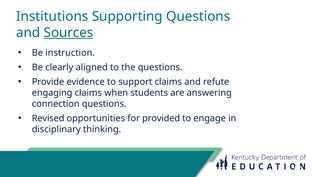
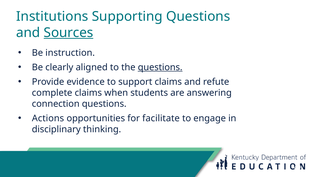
questions underline: none -> present (160, 67)
engaging: engaging -> complete (52, 93)
Revised: Revised -> Actions (48, 119)
provided: provided -> facilitate (161, 119)
